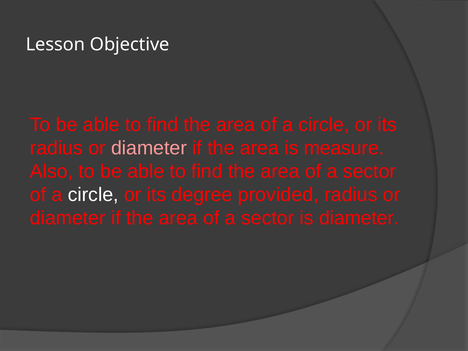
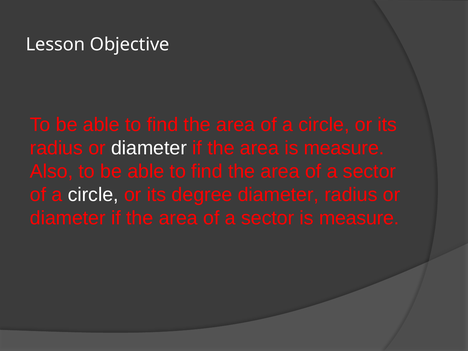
diameter colour: pink -> white (149, 148)
degree provided: provided -> diameter (278, 195)
sector is diameter: diameter -> measure (359, 218)
